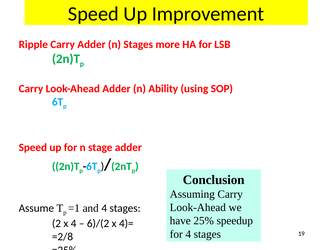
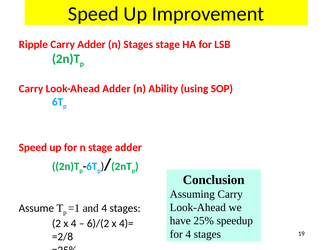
Stages more: more -> stage (168, 44)
